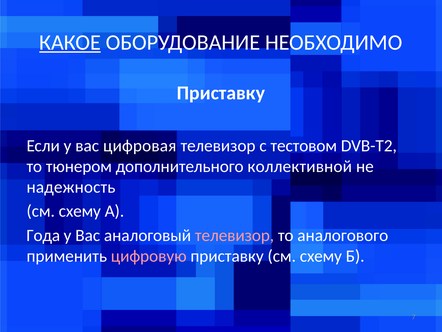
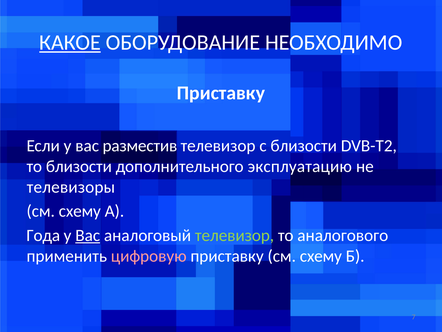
цифровая: цифровая -> разместив (140, 146)
с тестовом: тестовом -> близости (304, 146)
то тюнером: тюнером -> близости (79, 166)
коллективной: коллективной -> эксплуатацию (300, 166)
надежность: надежность -> телевизоры (71, 187)
Вас underline: none -> present (88, 235)
телевизор colour: pink -> light green (235, 235)
